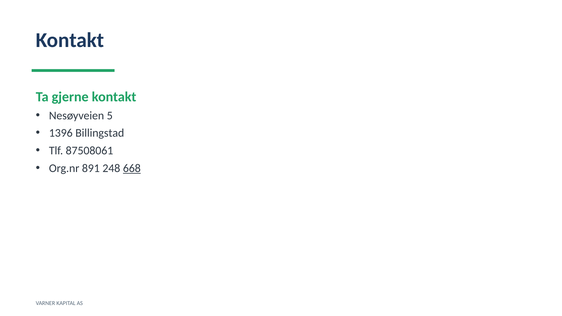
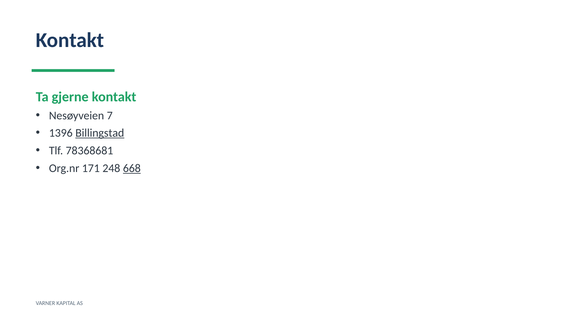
5: 5 -> 7 (110, 116)
Billingstad underline: none -> present (100, 133)
87508061: 87508061 -> 78368681 (89, 151)
891: 891 -> 171 (91, 168)
